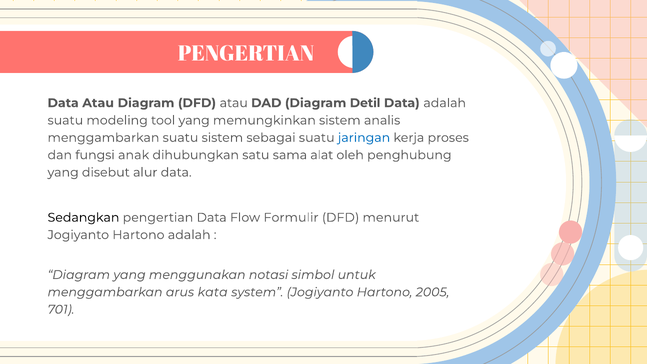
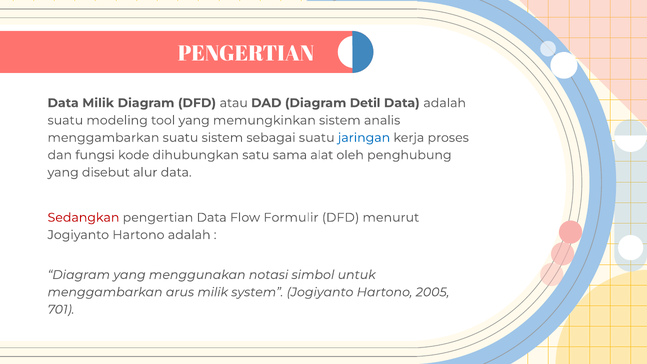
Data Atau: Atau -> Milik (98, 103)
anak: anak -> kode (134, 155)
Sedangkan colour: black -> red (83, 218)
arus kata: kata -> milik (213, 292)
